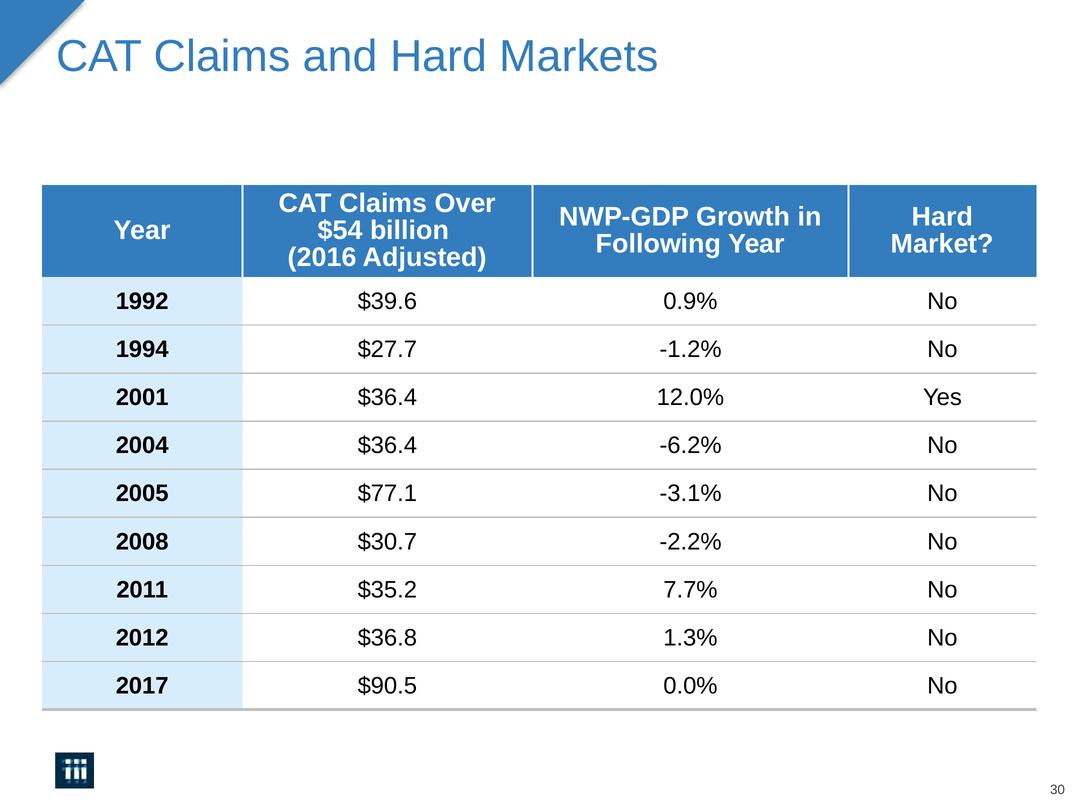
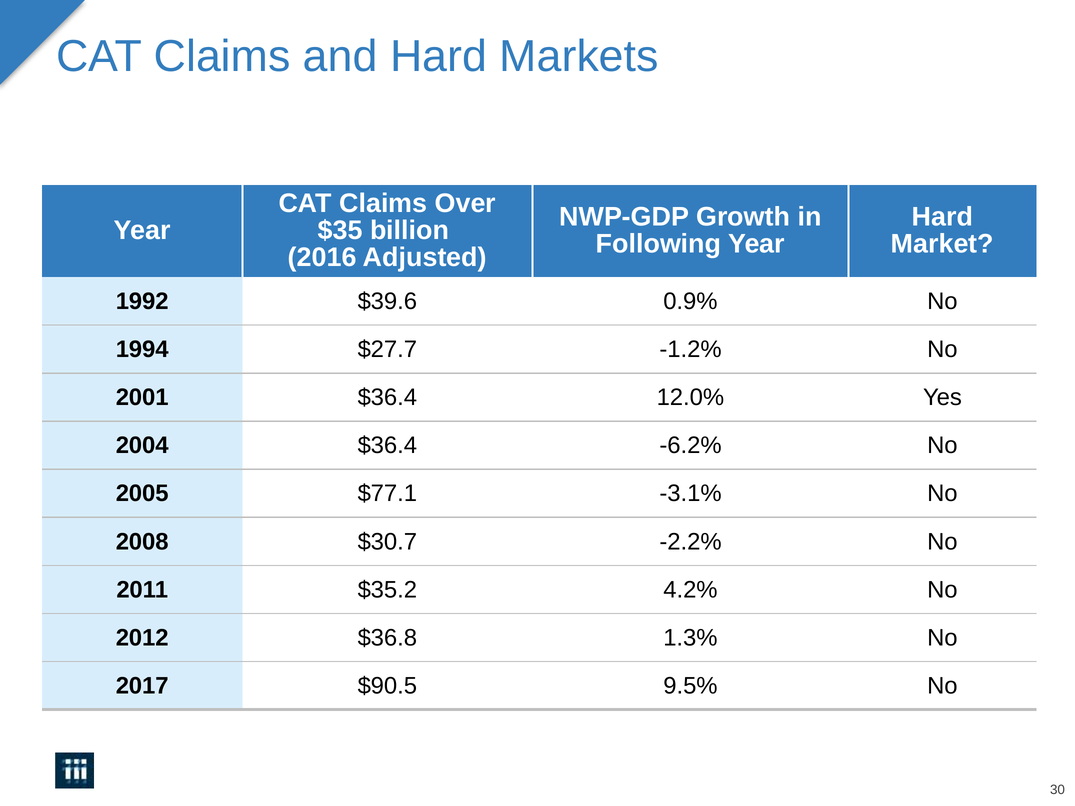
$54: $54 -> $35 (340, 230)
7.7%: 7.7% -> 4.2% (690, 590)
0.0%: 0.0% -> 9.5% (690, 686)
